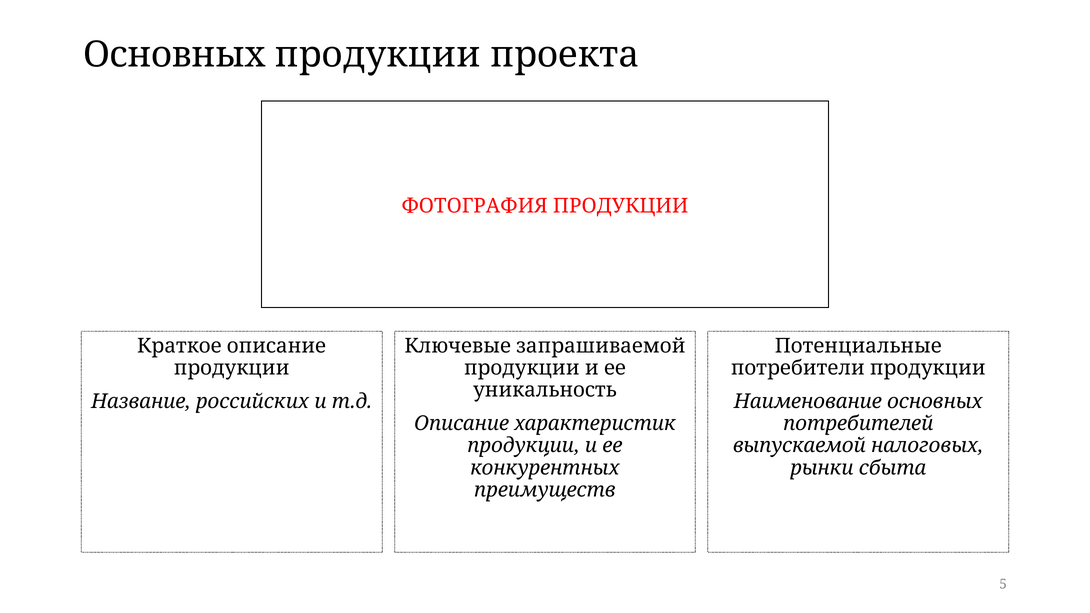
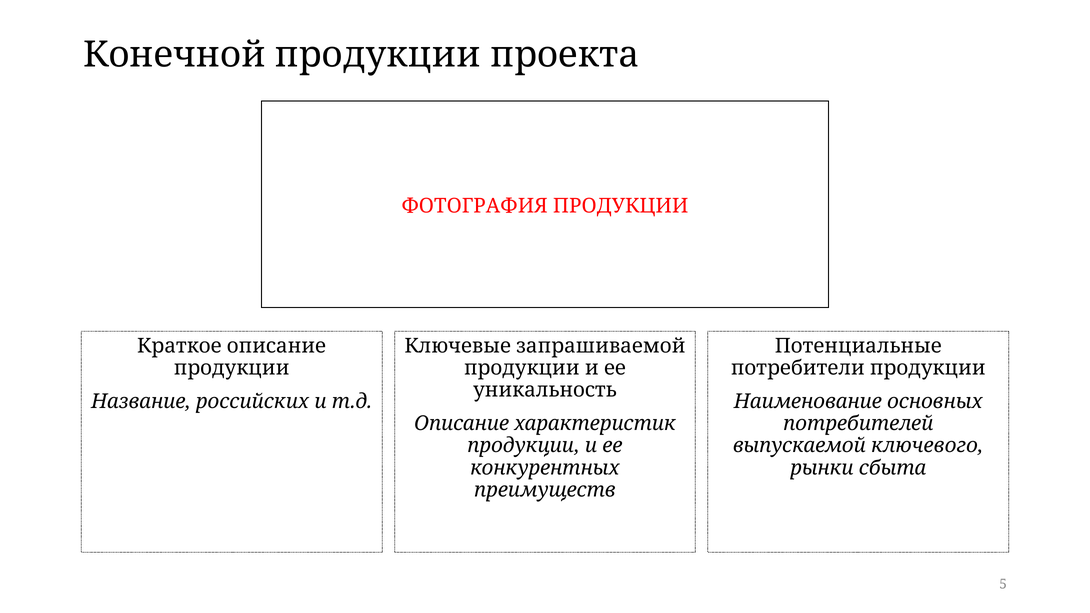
Основных: Основных -> Конечной (174, 55)
налоговых: налоговых -> ключевого (927, 446)
